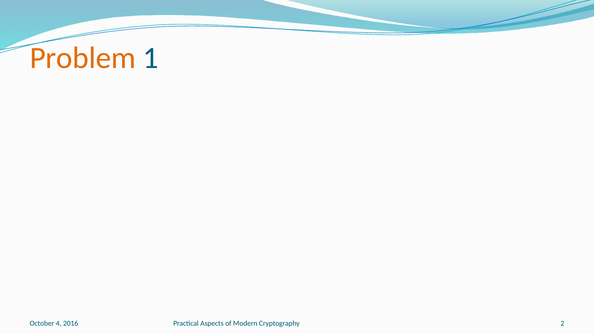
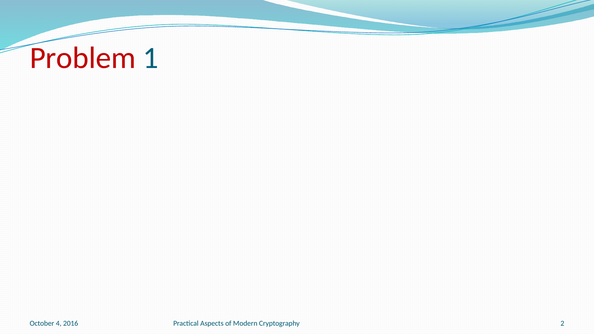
Problem colour: orange -> red (83, 58)
